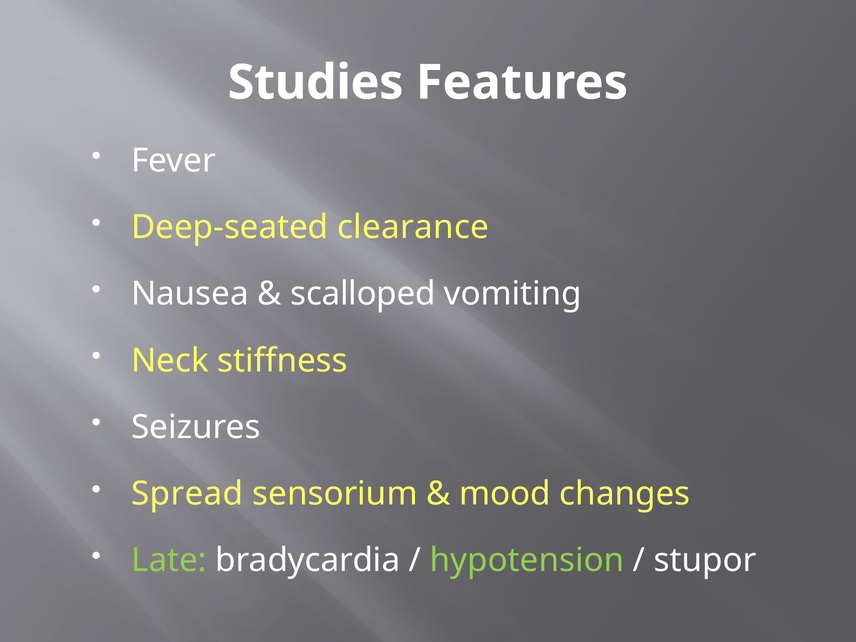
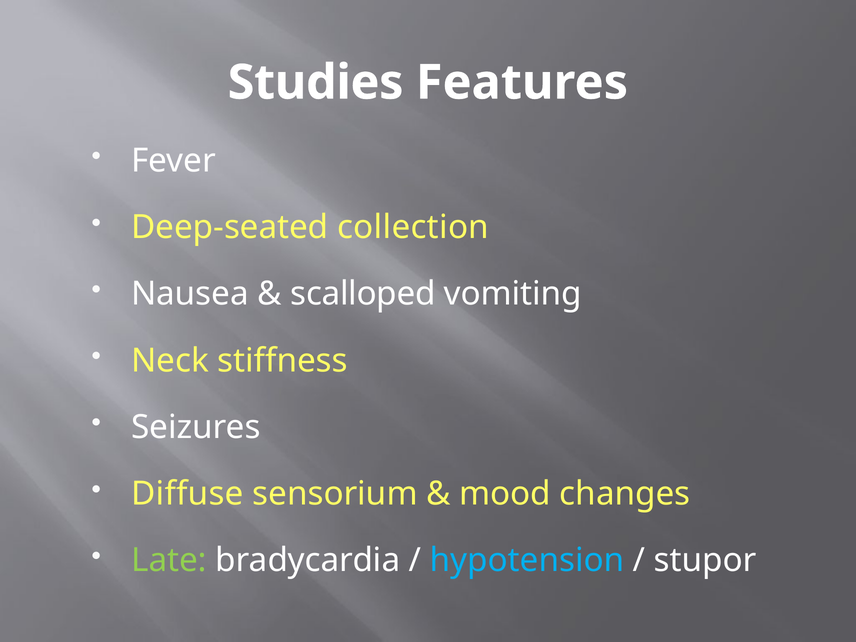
clearance: clearance -> collection (413, 227)
Spread: Spread -> Diffuse (187, 494)
hypotension colour: light green -> light blue (527, 560)
